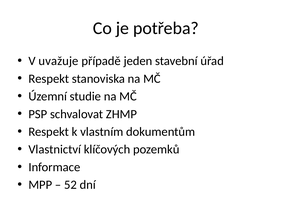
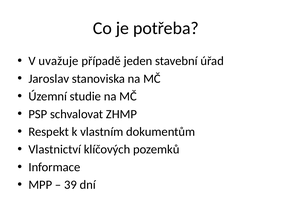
Respekt: Respekt -> Jaroslav (49, 79)
52: 52 -> 39 (70, 185)
